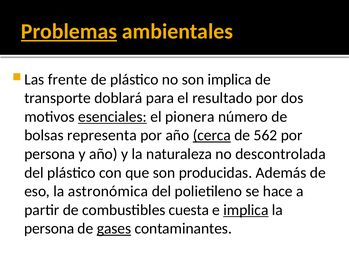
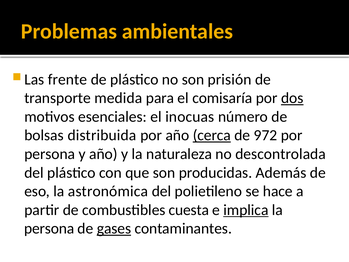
Problemas underline: present -> none (69, 31)
son implica: implica -> prisión (230, 79)
doblará: doblará -> medida (118, 98)
resultado: resultado -> comisaría (222, 98)
dos underline: none -> present (292, 98)
esenciales underline: present -> none (112, 117)
pionera: pionera -> inocuas (190, 117)
representa: representa -> distribuida (102, 135)
562: 562 -> 972 (266, 135)
